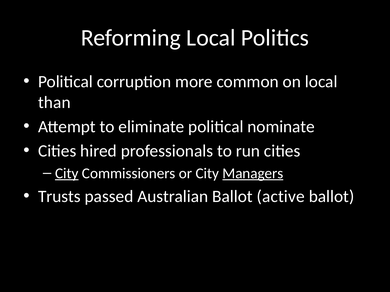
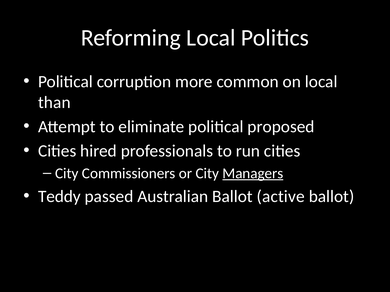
nominate: nominate -> proposed (281, 127)
City underline: present -> none (67, 174)
Trusts: Trusts -> Teddy (59, 197)
